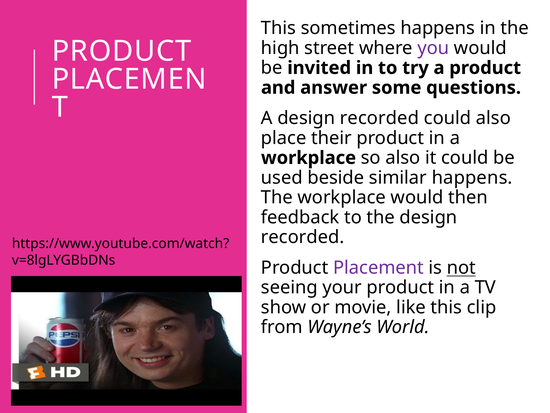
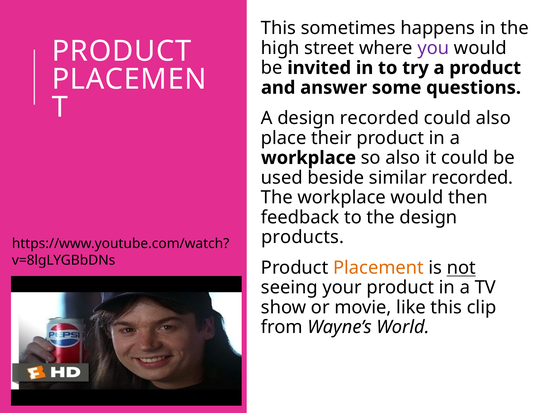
similar happens: happens -> recorded (472, 177)
recorded: recorded -> products (303, 237)
Placement colour: purple -> orange (378, 267)
